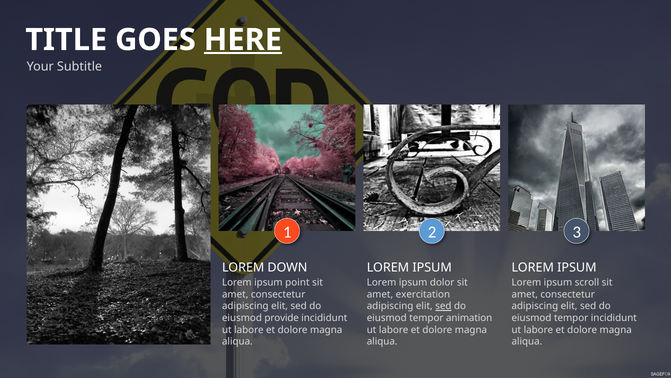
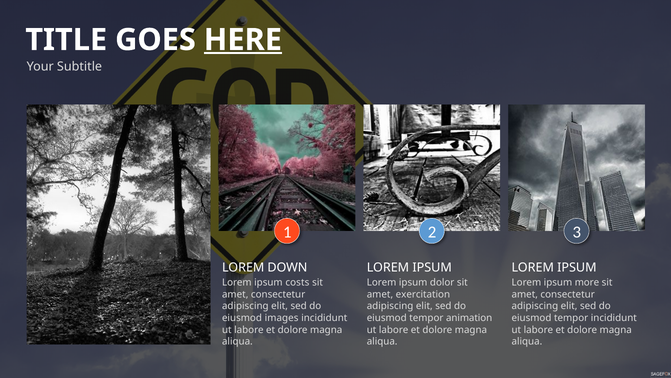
point: point -> costs (297, 282)
scroll: scroll -> more (587, 282)
sed underline: present -> none (443, 306)
provide: provide -> images (282, 318)
